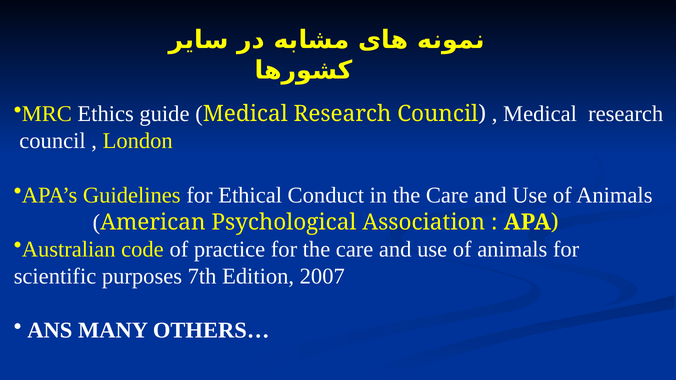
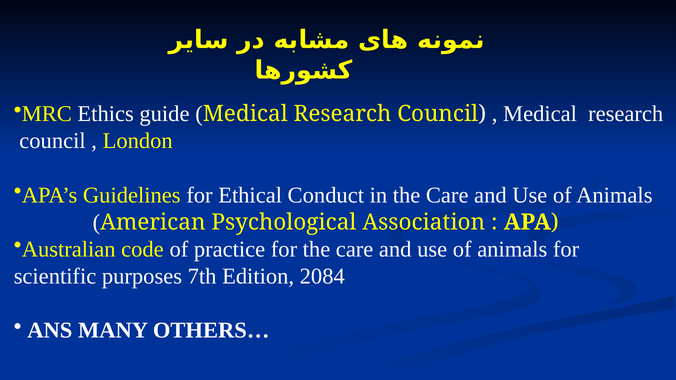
2007: 2007 -> 2084 (322, 276)
